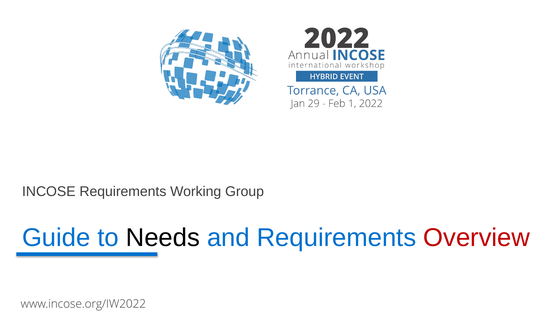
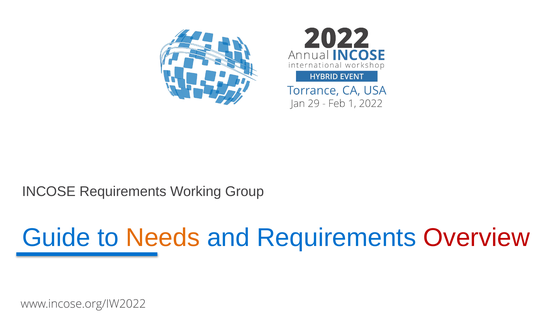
Needs colour: black -> orange (163, 237)
